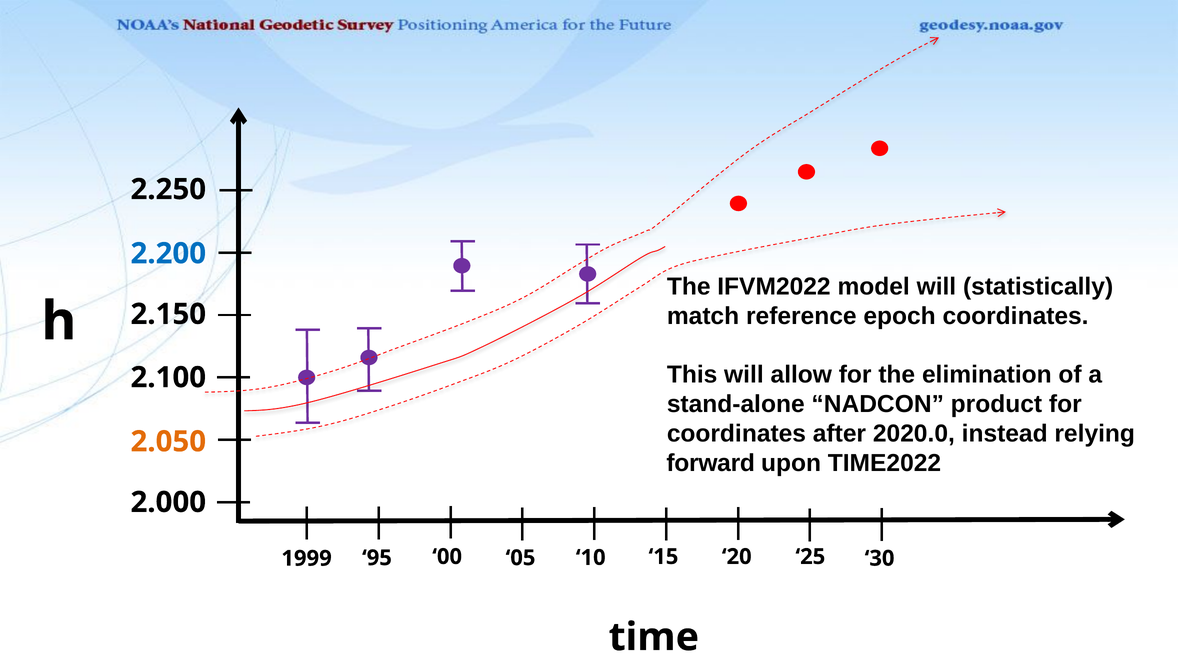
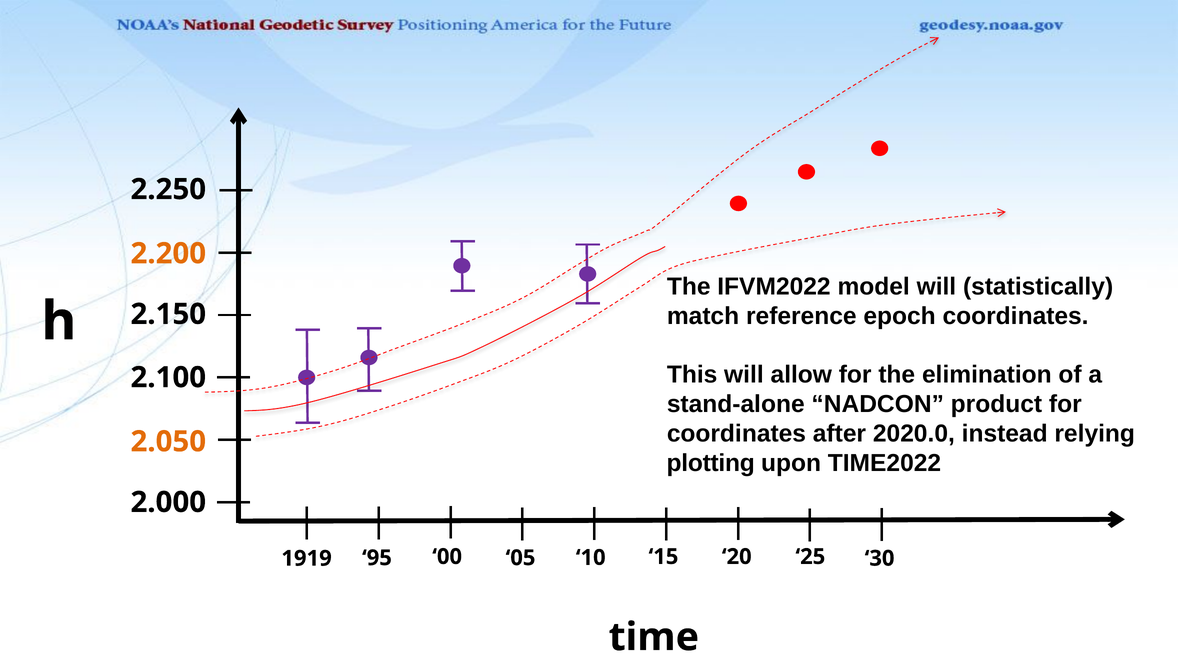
2.200 colour: blue -> orange (168, 253)
forward: forward -> plotting (711, 463)
1999: 1999 -> 1919 (307, 558)
